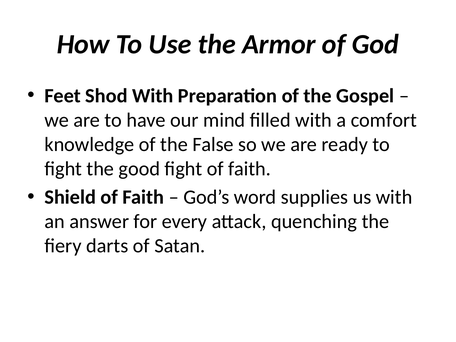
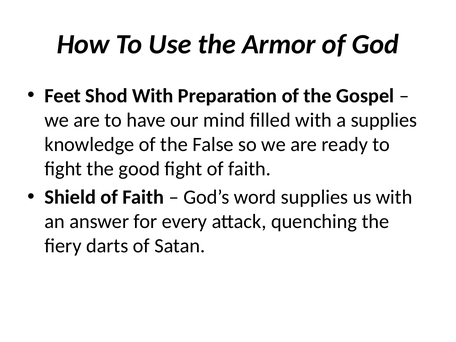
a comfort: comfort -> supplies (384, 120)
